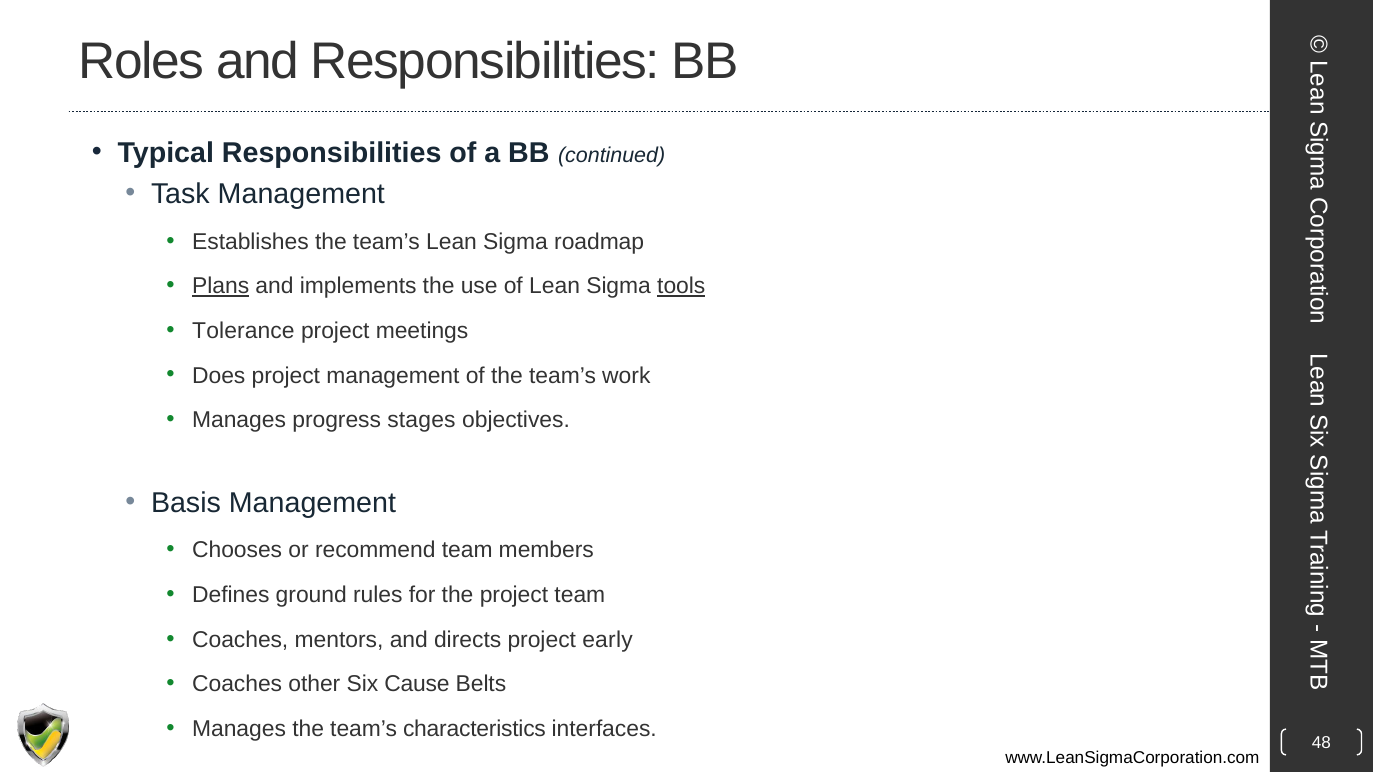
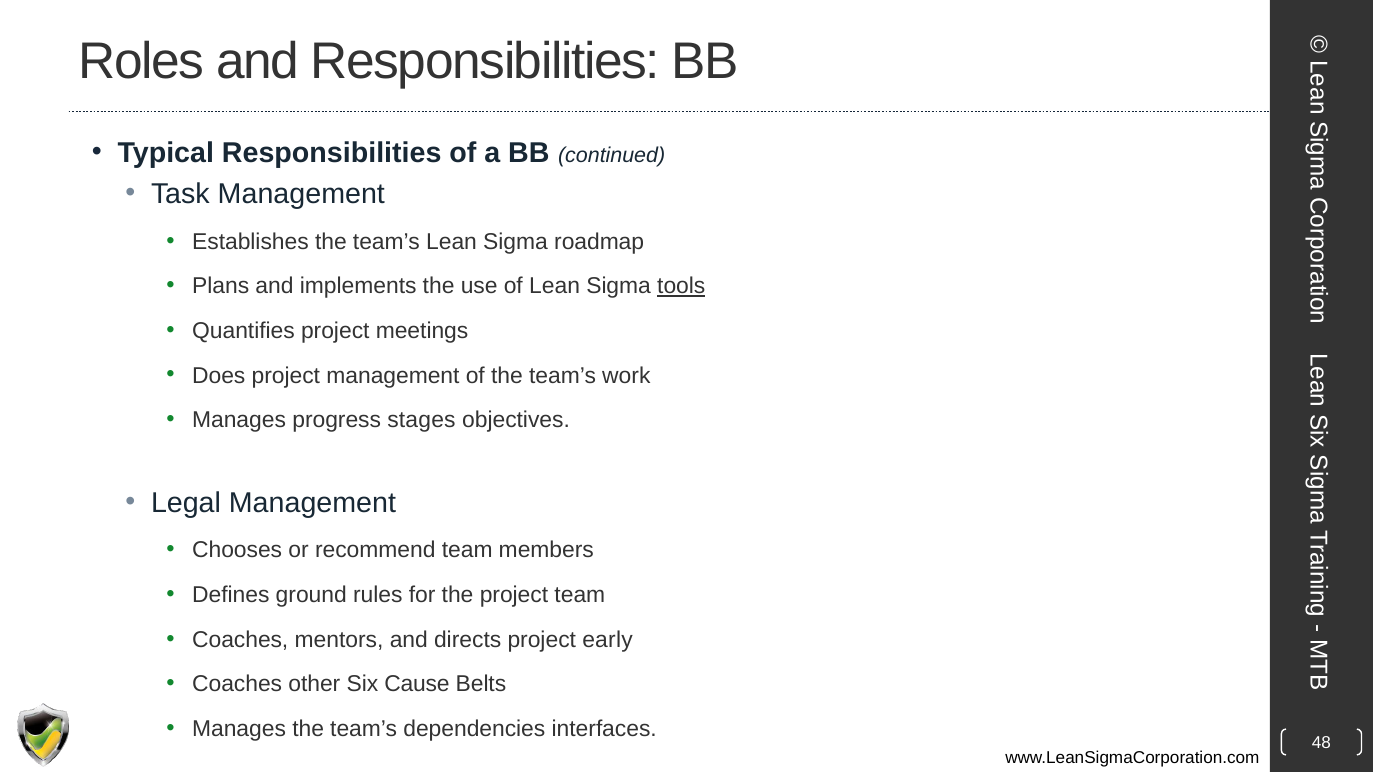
Plans underline: present -> none (221, 286)
Tolerance: Tolerance -> Quantifies (244, 331)
Basis: Basis -> Legal (186, 503)
characteristics: characteristics -> dependencies (474, 729)
